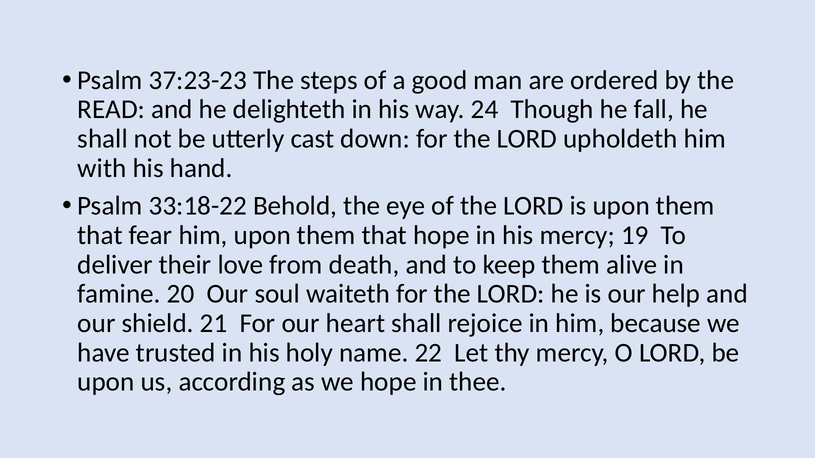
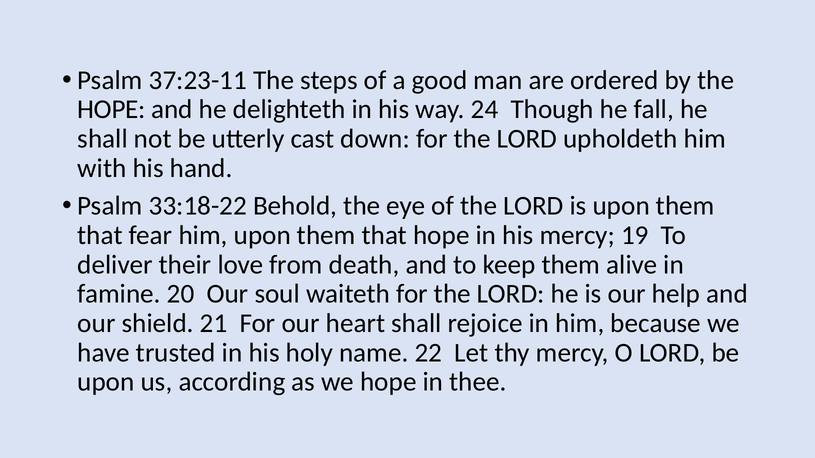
37:23-23: 37:23-23 -> 37:23-11 (198, 80)
READ: READ -> HOPE (111, 110)
